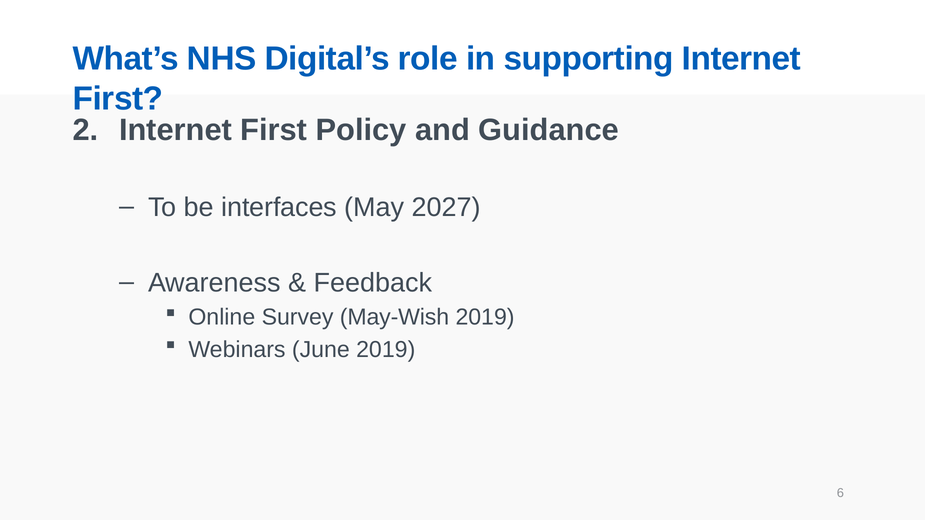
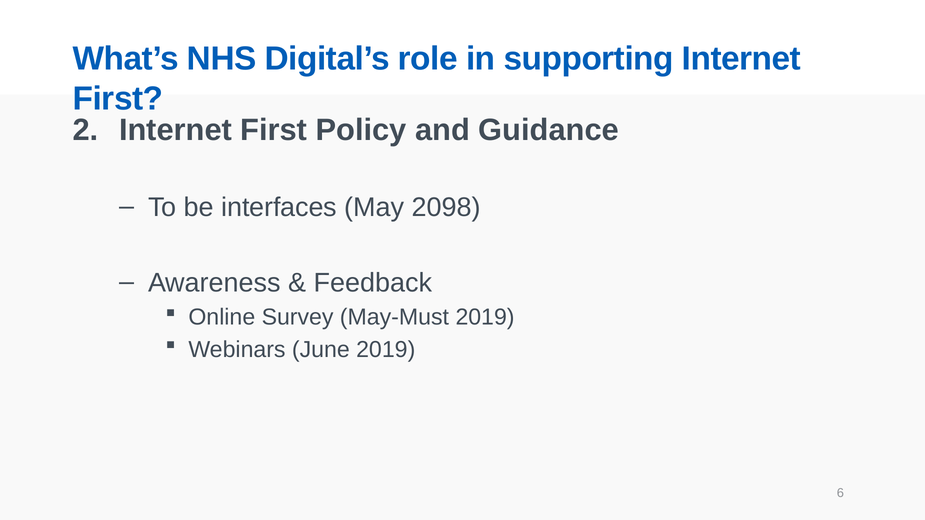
2027: 2027 -> 2098 (446, 207)
May-Wish: May-Wish -> May-Must (394, 317)
